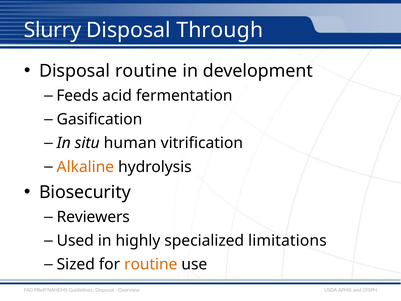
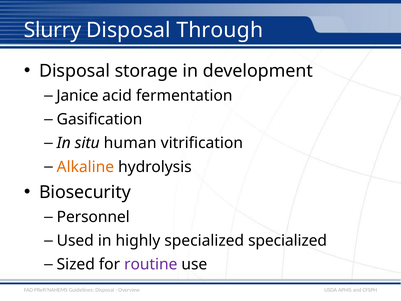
Disposal routine: routine -> storage (146, 71)
Feeds: Feeds -> Janice (77, 96)
Reviewers: Reviewers -> Personnel (93, 217)
specialized limitations: limitations -> specialized (288, 241)
routine colour: orange -> purple (151, 264)
